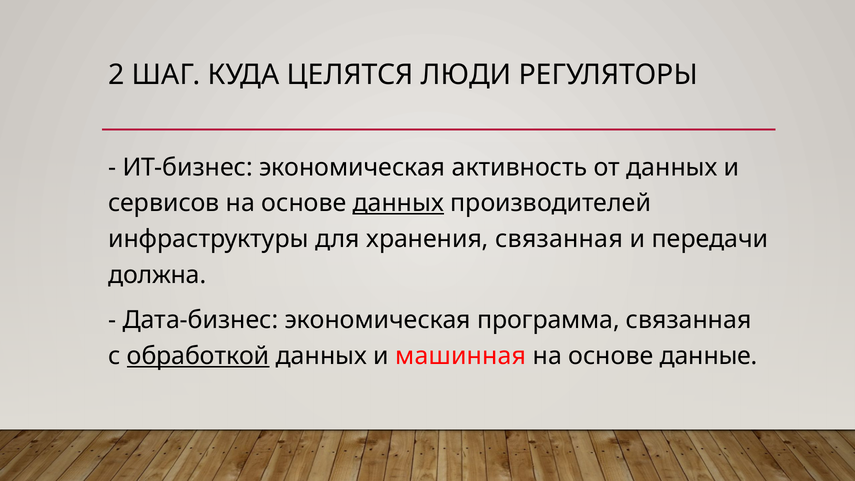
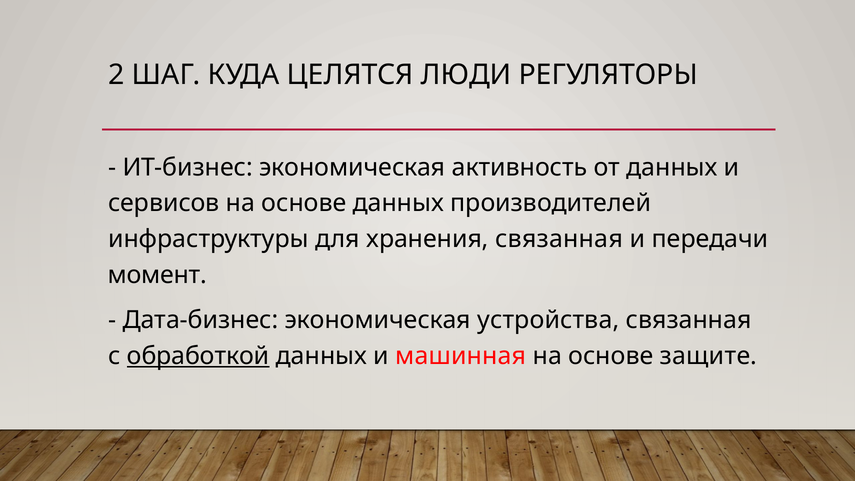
данных underline: present -> none (398, 203)
должна: должна -> момент (157, 275)
программа: программа -> устройства (548, 320)
данные: данные -> защите (708, 356)
